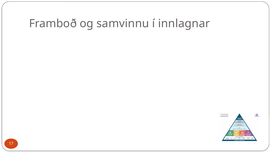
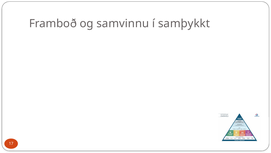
innlagnar: innlagnar -> samþykkt (184, 23)
